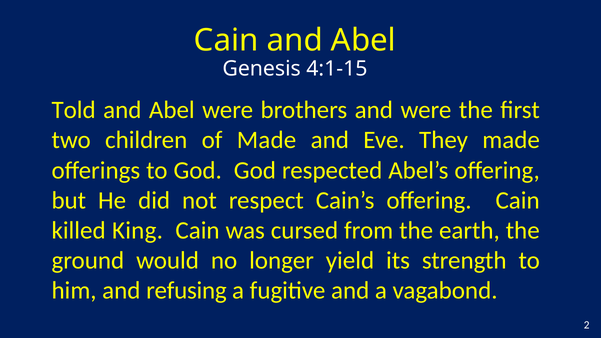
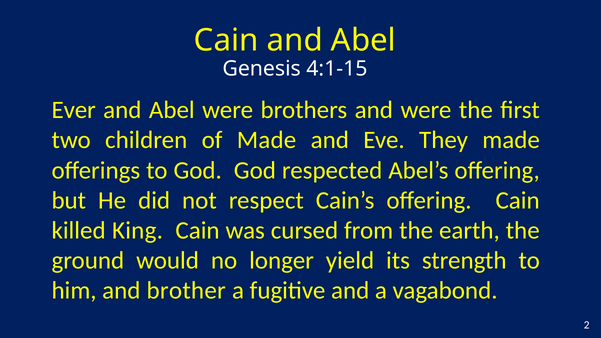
Told: Told -> Ever (74, 110)
refusing: refusing -> brother (186, 290)
